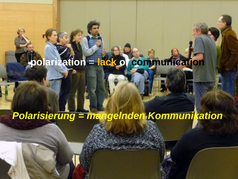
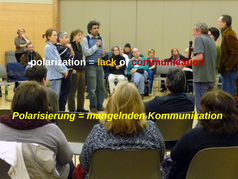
communication colour: black -> red (168, 62)
